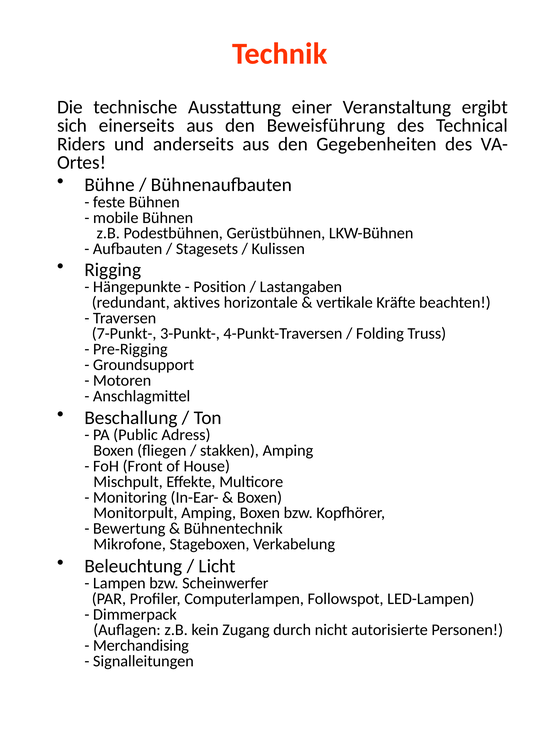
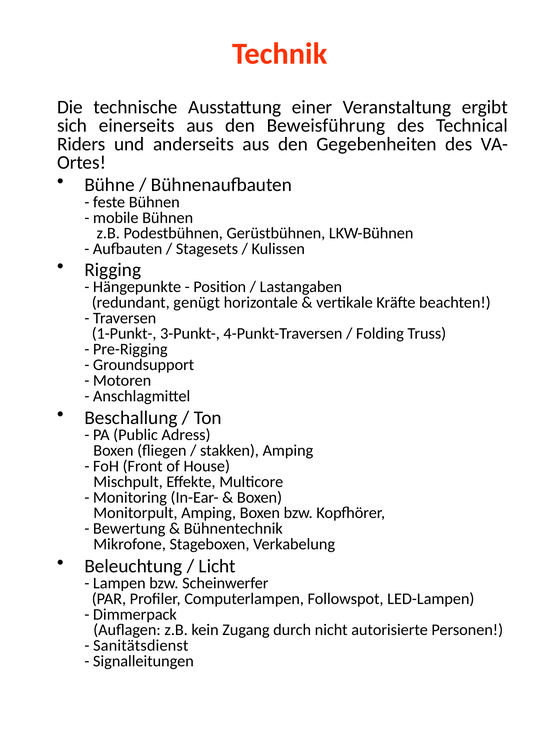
aktives: aktives -> genügt (197, 303)
7-Punkt-: 7-Punkt- -> 1-Punkt- (124, 334)
Merchandising: Merchandising -> Sanitätsdienst (141, 646)
